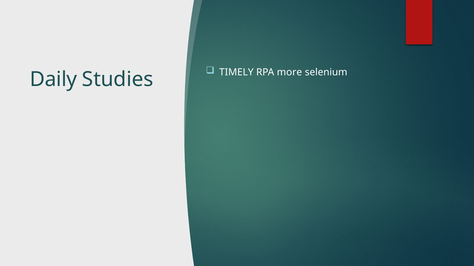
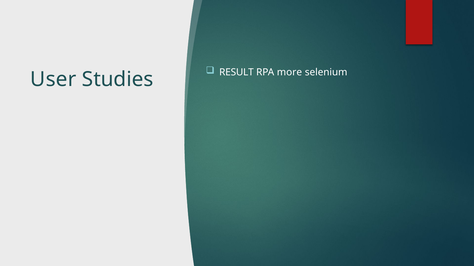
TIMELY: TIMELY -> RESULT (236, 72)
Daily: Daily -> User (53, 80)
